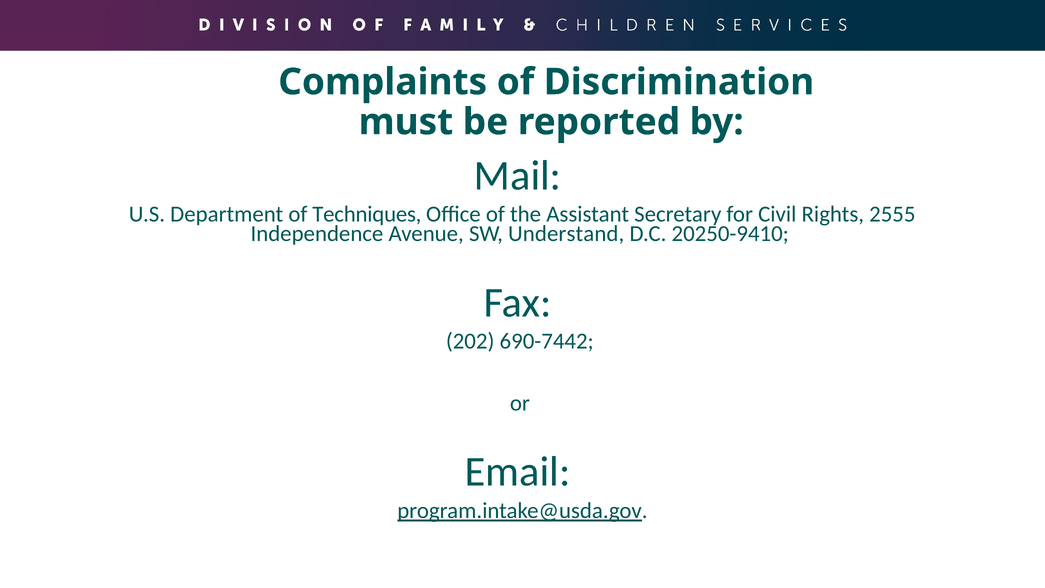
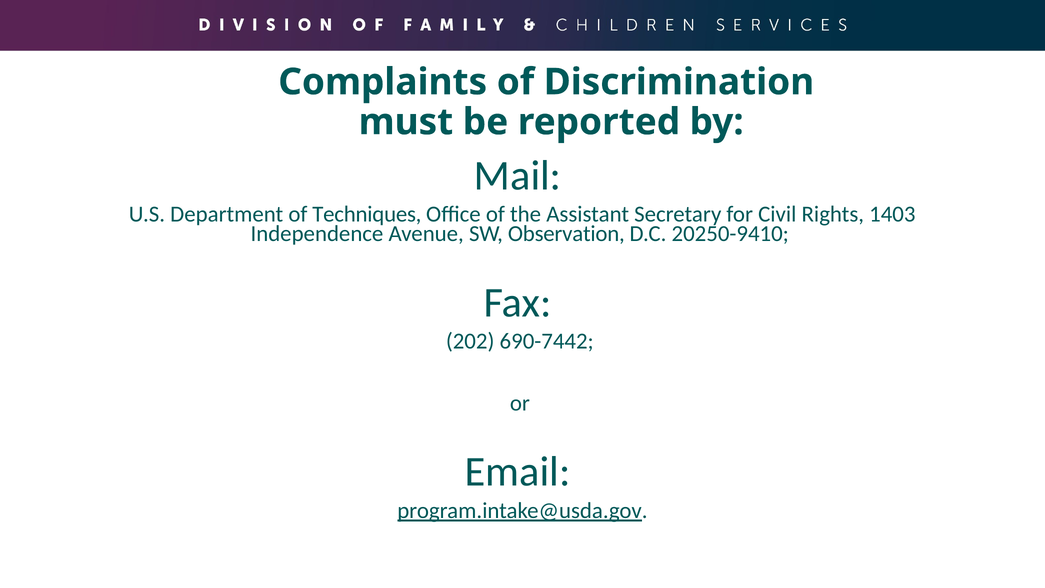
2555: 2555 -> 1403 (892, 214)
Understand: Understand -> Observation (566, 234)
